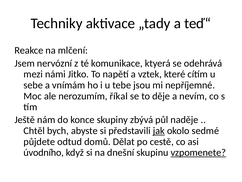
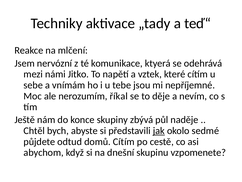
domů Dělat: Dělat -> Cítím (124, 141)
úvodního: úvodního -> abychom (44, 152)
vzpomenete underline: present -> none (198, 152)
